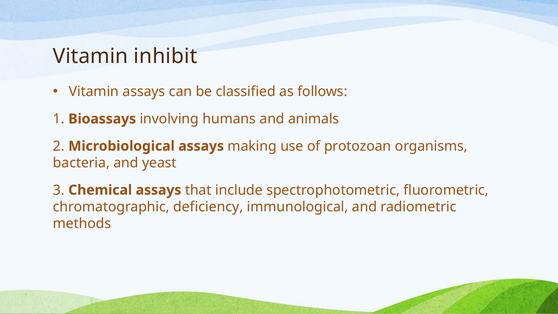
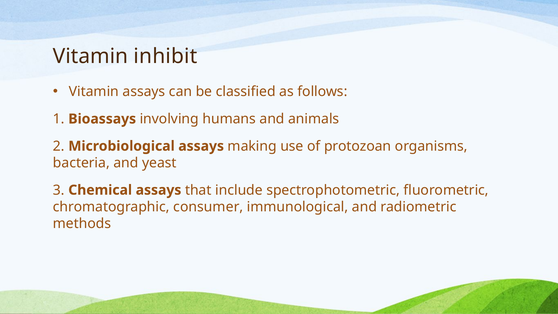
deficiency: deficiency -> consumer (208, 207)
